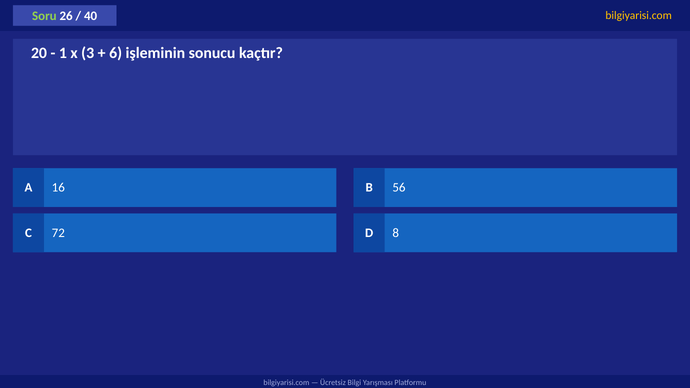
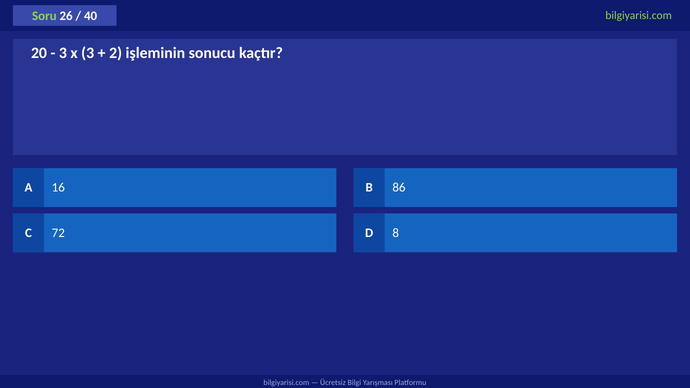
bilgiyarisi.com colour: yellow -> light green (639, 16)
1: 1 -> 3 (63, 53)
6: 6 -> 2 (116, 53)
56: 56 -> 86 (399, 188)
